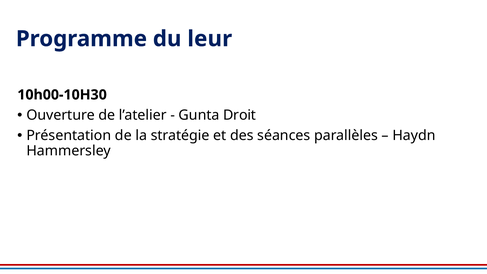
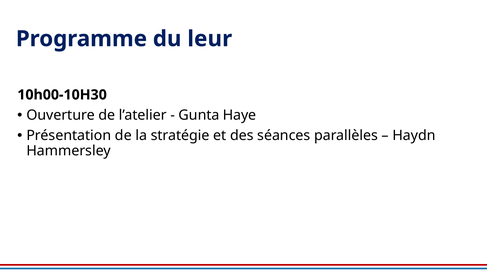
Droit: Droit -> Haye (240, 115)
